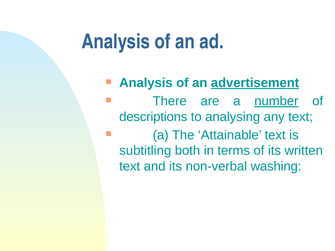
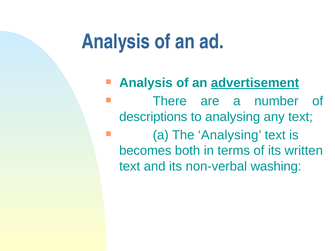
number underline: present -> none (276, 101)
The Attainable: Attainable -> Analysing (230, 135)
subtitling: subtitling -> becomes (145, 151)
